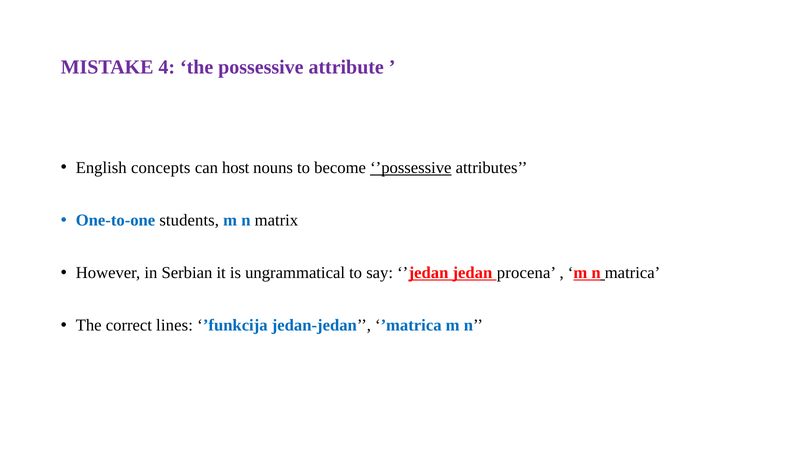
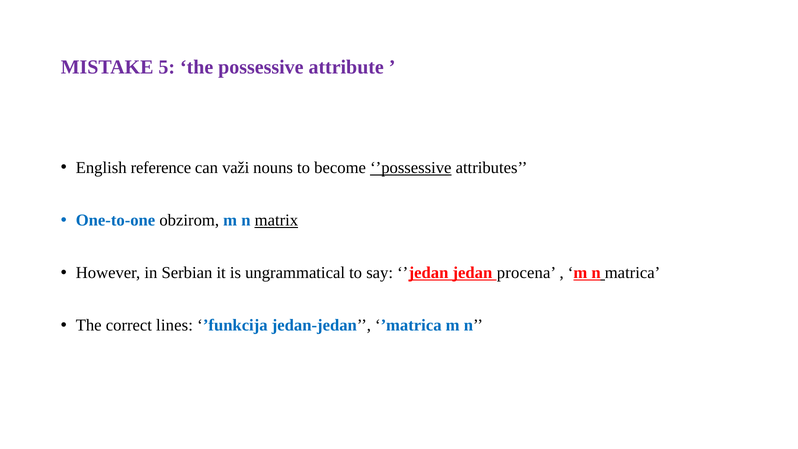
4: 4 -> 5 (167, 67)
concepts: concepts -> reference (161, 168)
host: host -> važi (236, 168)
students: students -> obzirom (189, 220)
matrix underline: none -> present (276, 220)
